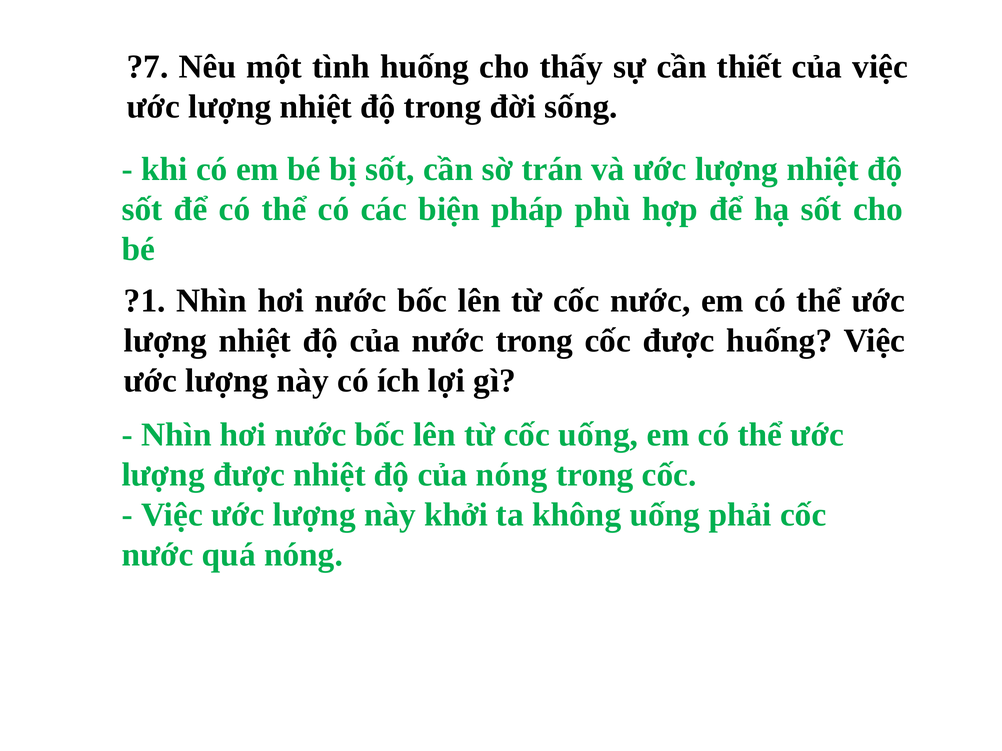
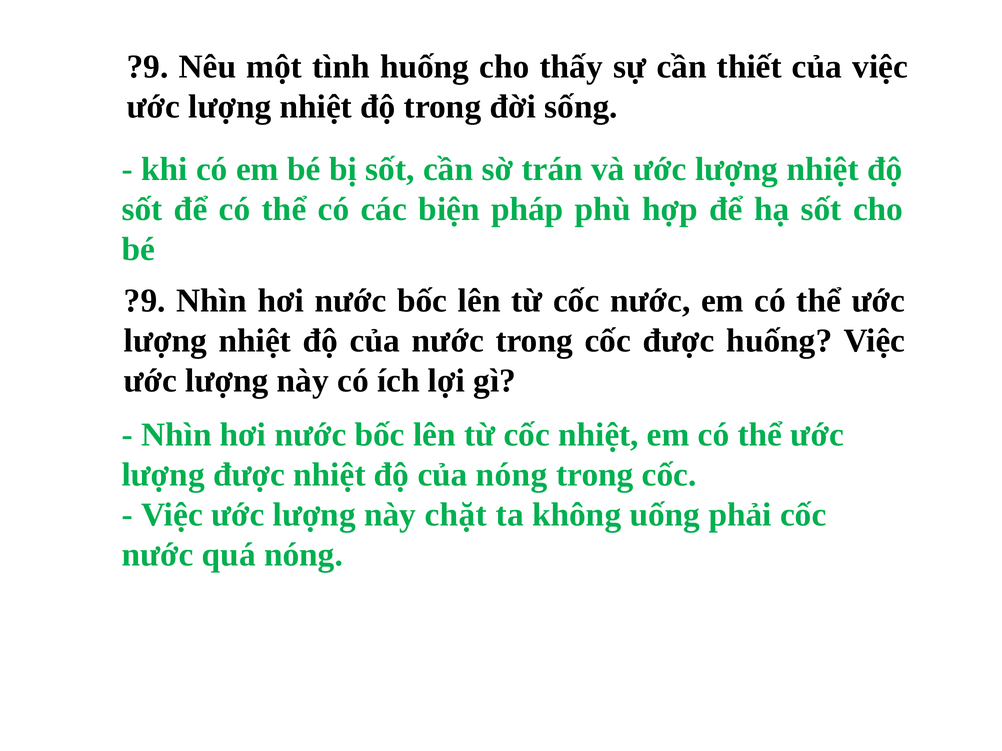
?7: ?7 -> ?9 (148, 67)
?1: ?1 -> ?9 (145, 301)
cốc uống: uống -> nhiệt (599, 435)
khởi: khởi -> chặt (456, 515)
